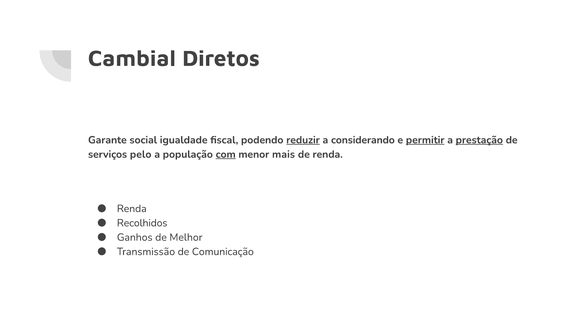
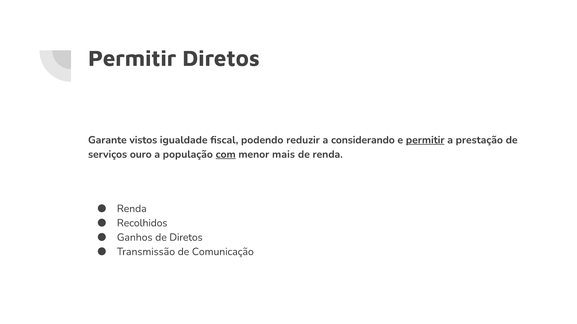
Cambial: Cambial -> Permitir (132, 59)
social: social -> vistos (143, 140)
reduzir underline: present -> none (303, 140)
prestação underline: present -> none (479, 140)
pelo: pelo -> ouro (141, 155)
de Melhor: Melhor -> Diretos (186, 238)
